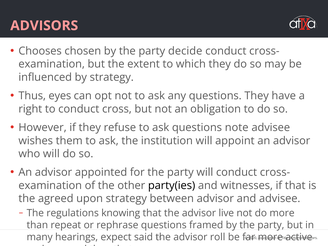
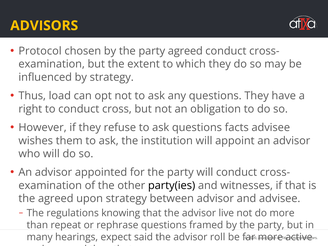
ADVISORS colour: pink -> yellow (44, 26)
Chooses: Chooses -> Protocol (40, 51)
party decide: decide -> agreed (185, 51)
eyes: eyes -> load (60, 96)
note: note -> facts (237, 128)
